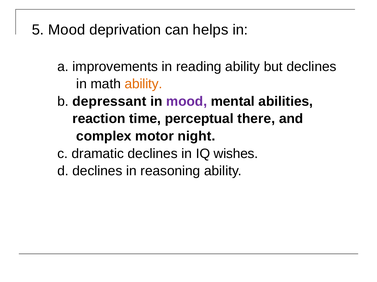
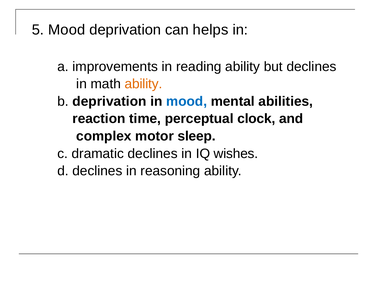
b depressant: depressant -> deprivation (109, 102)
mood colour: purple -> blue (187, 102)
there: there -> clock (256, 119)
night: night -> sleep (197, 137)
